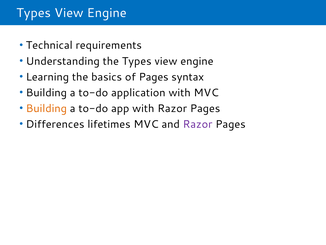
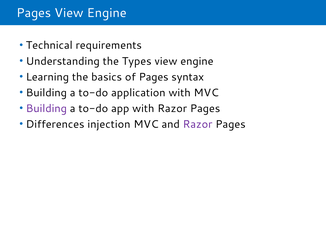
Types: Types -> Pages (34, 13)
Building colour: orange -> purple (46, 108)
lifetimes: lifetimes -> injection (109, 124)
